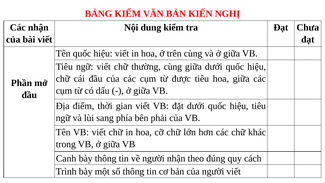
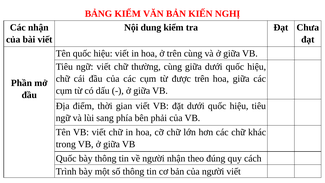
được tiêu: tiêu -> trên (202, 79)
Canh: Canh -> Quốc (66, 158)
